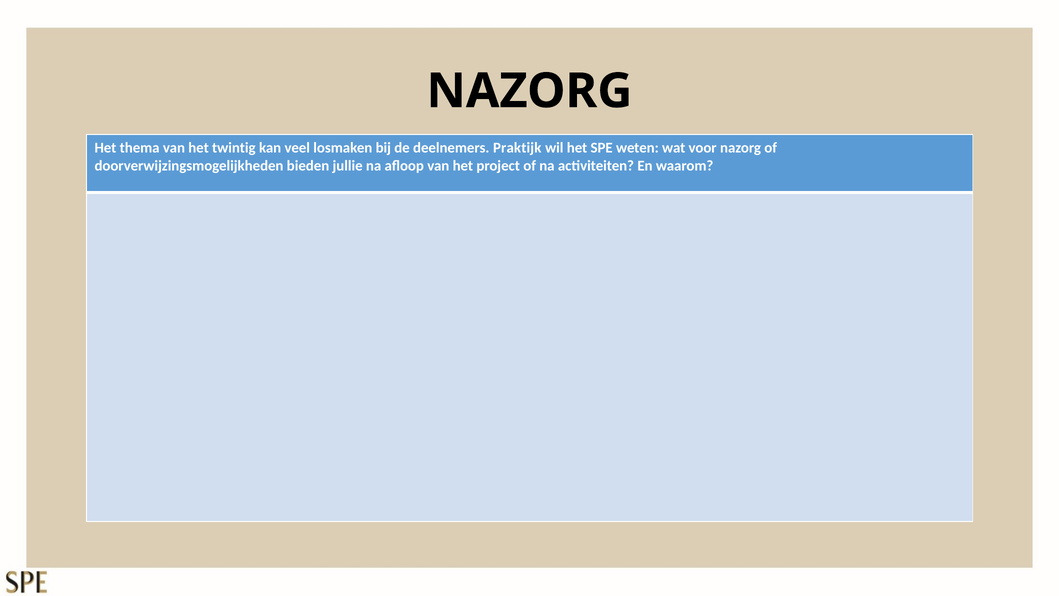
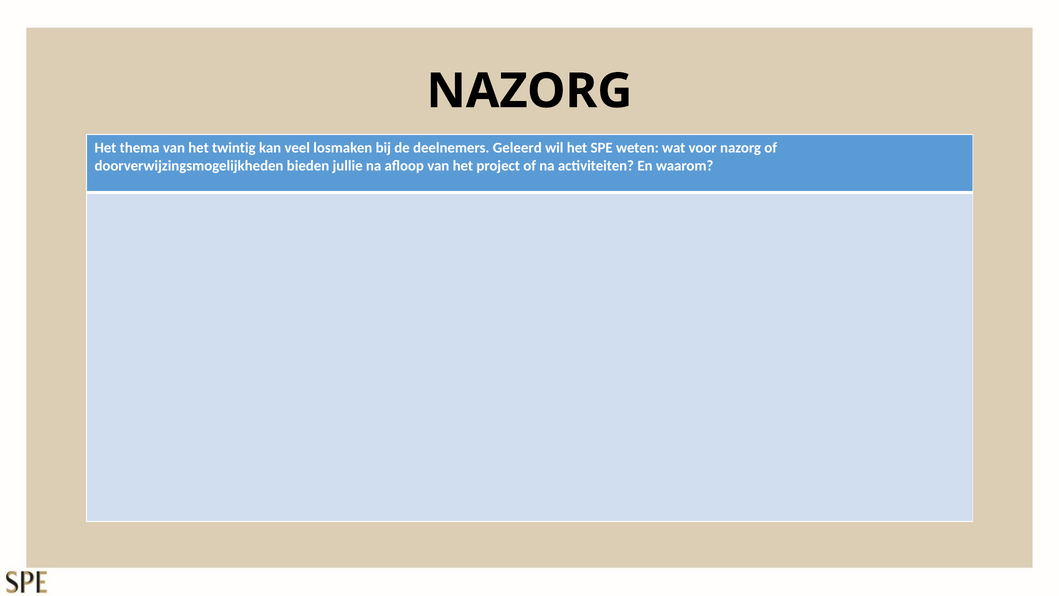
Praktijk: Praktijk -> Geleerd (517, 148)
